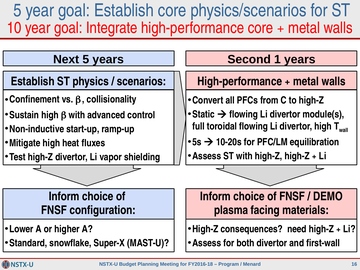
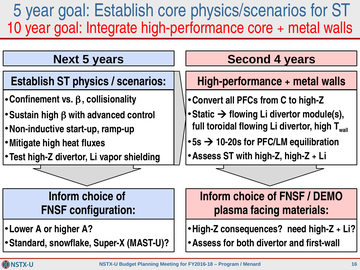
1: 1 -> 4 (277, 59)
